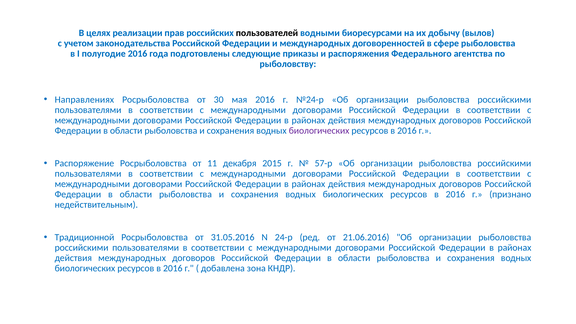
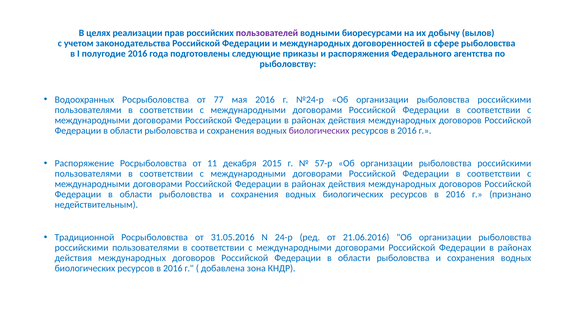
пользователей colour: black -> purple (267, 33)
Направлениях: Направлениях -> Водоохранных (84, 100)
30: 30 -> 77 (219, 100)
